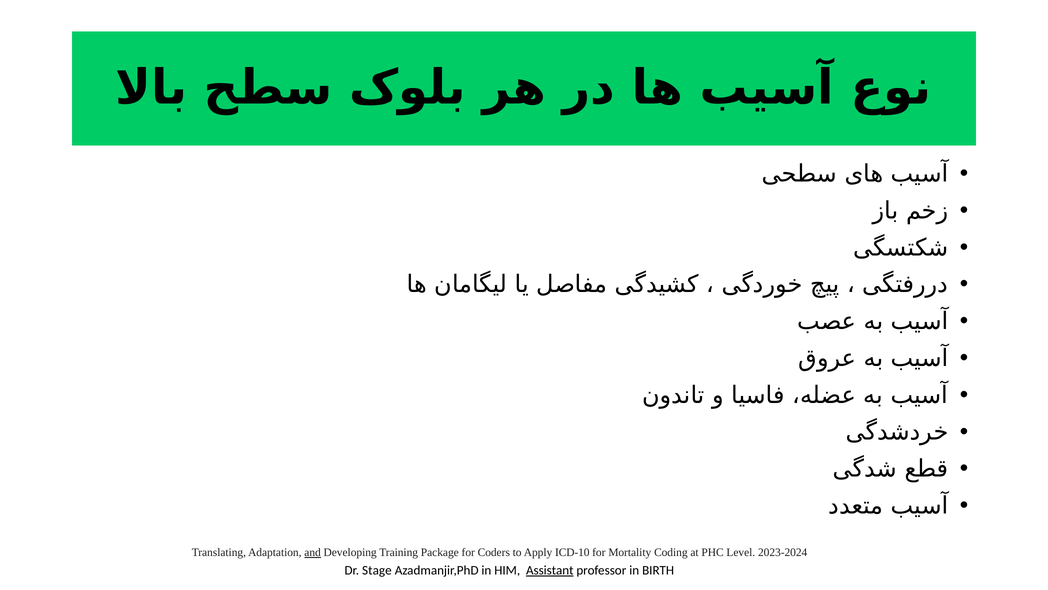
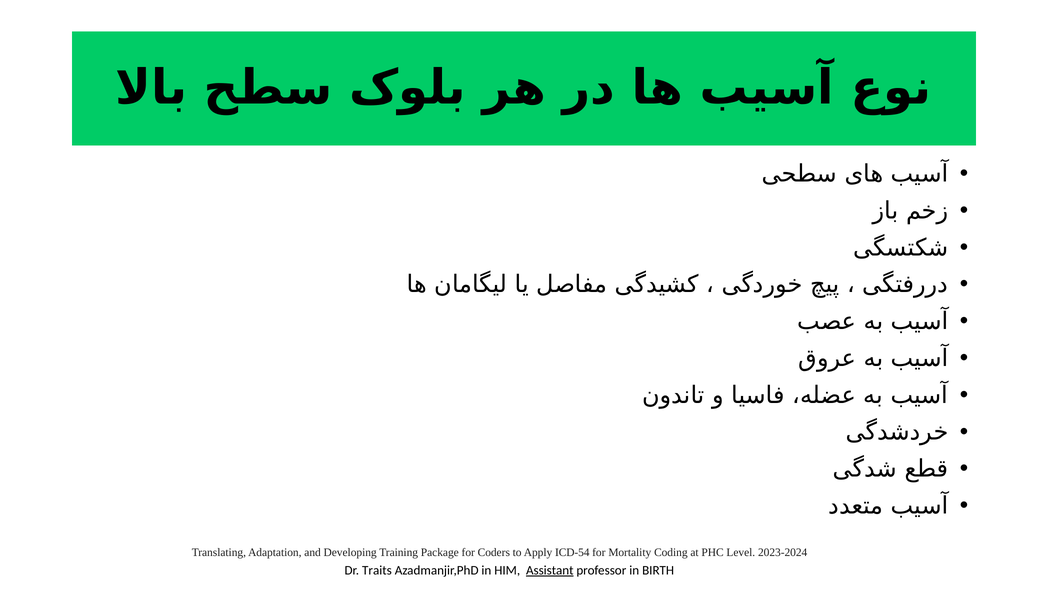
and underline: present -> none (313, 552)
ICD-10: ICD-10 -> ICD-54 (572, 552)
Stage: Stage -> Traits (377, 570)
